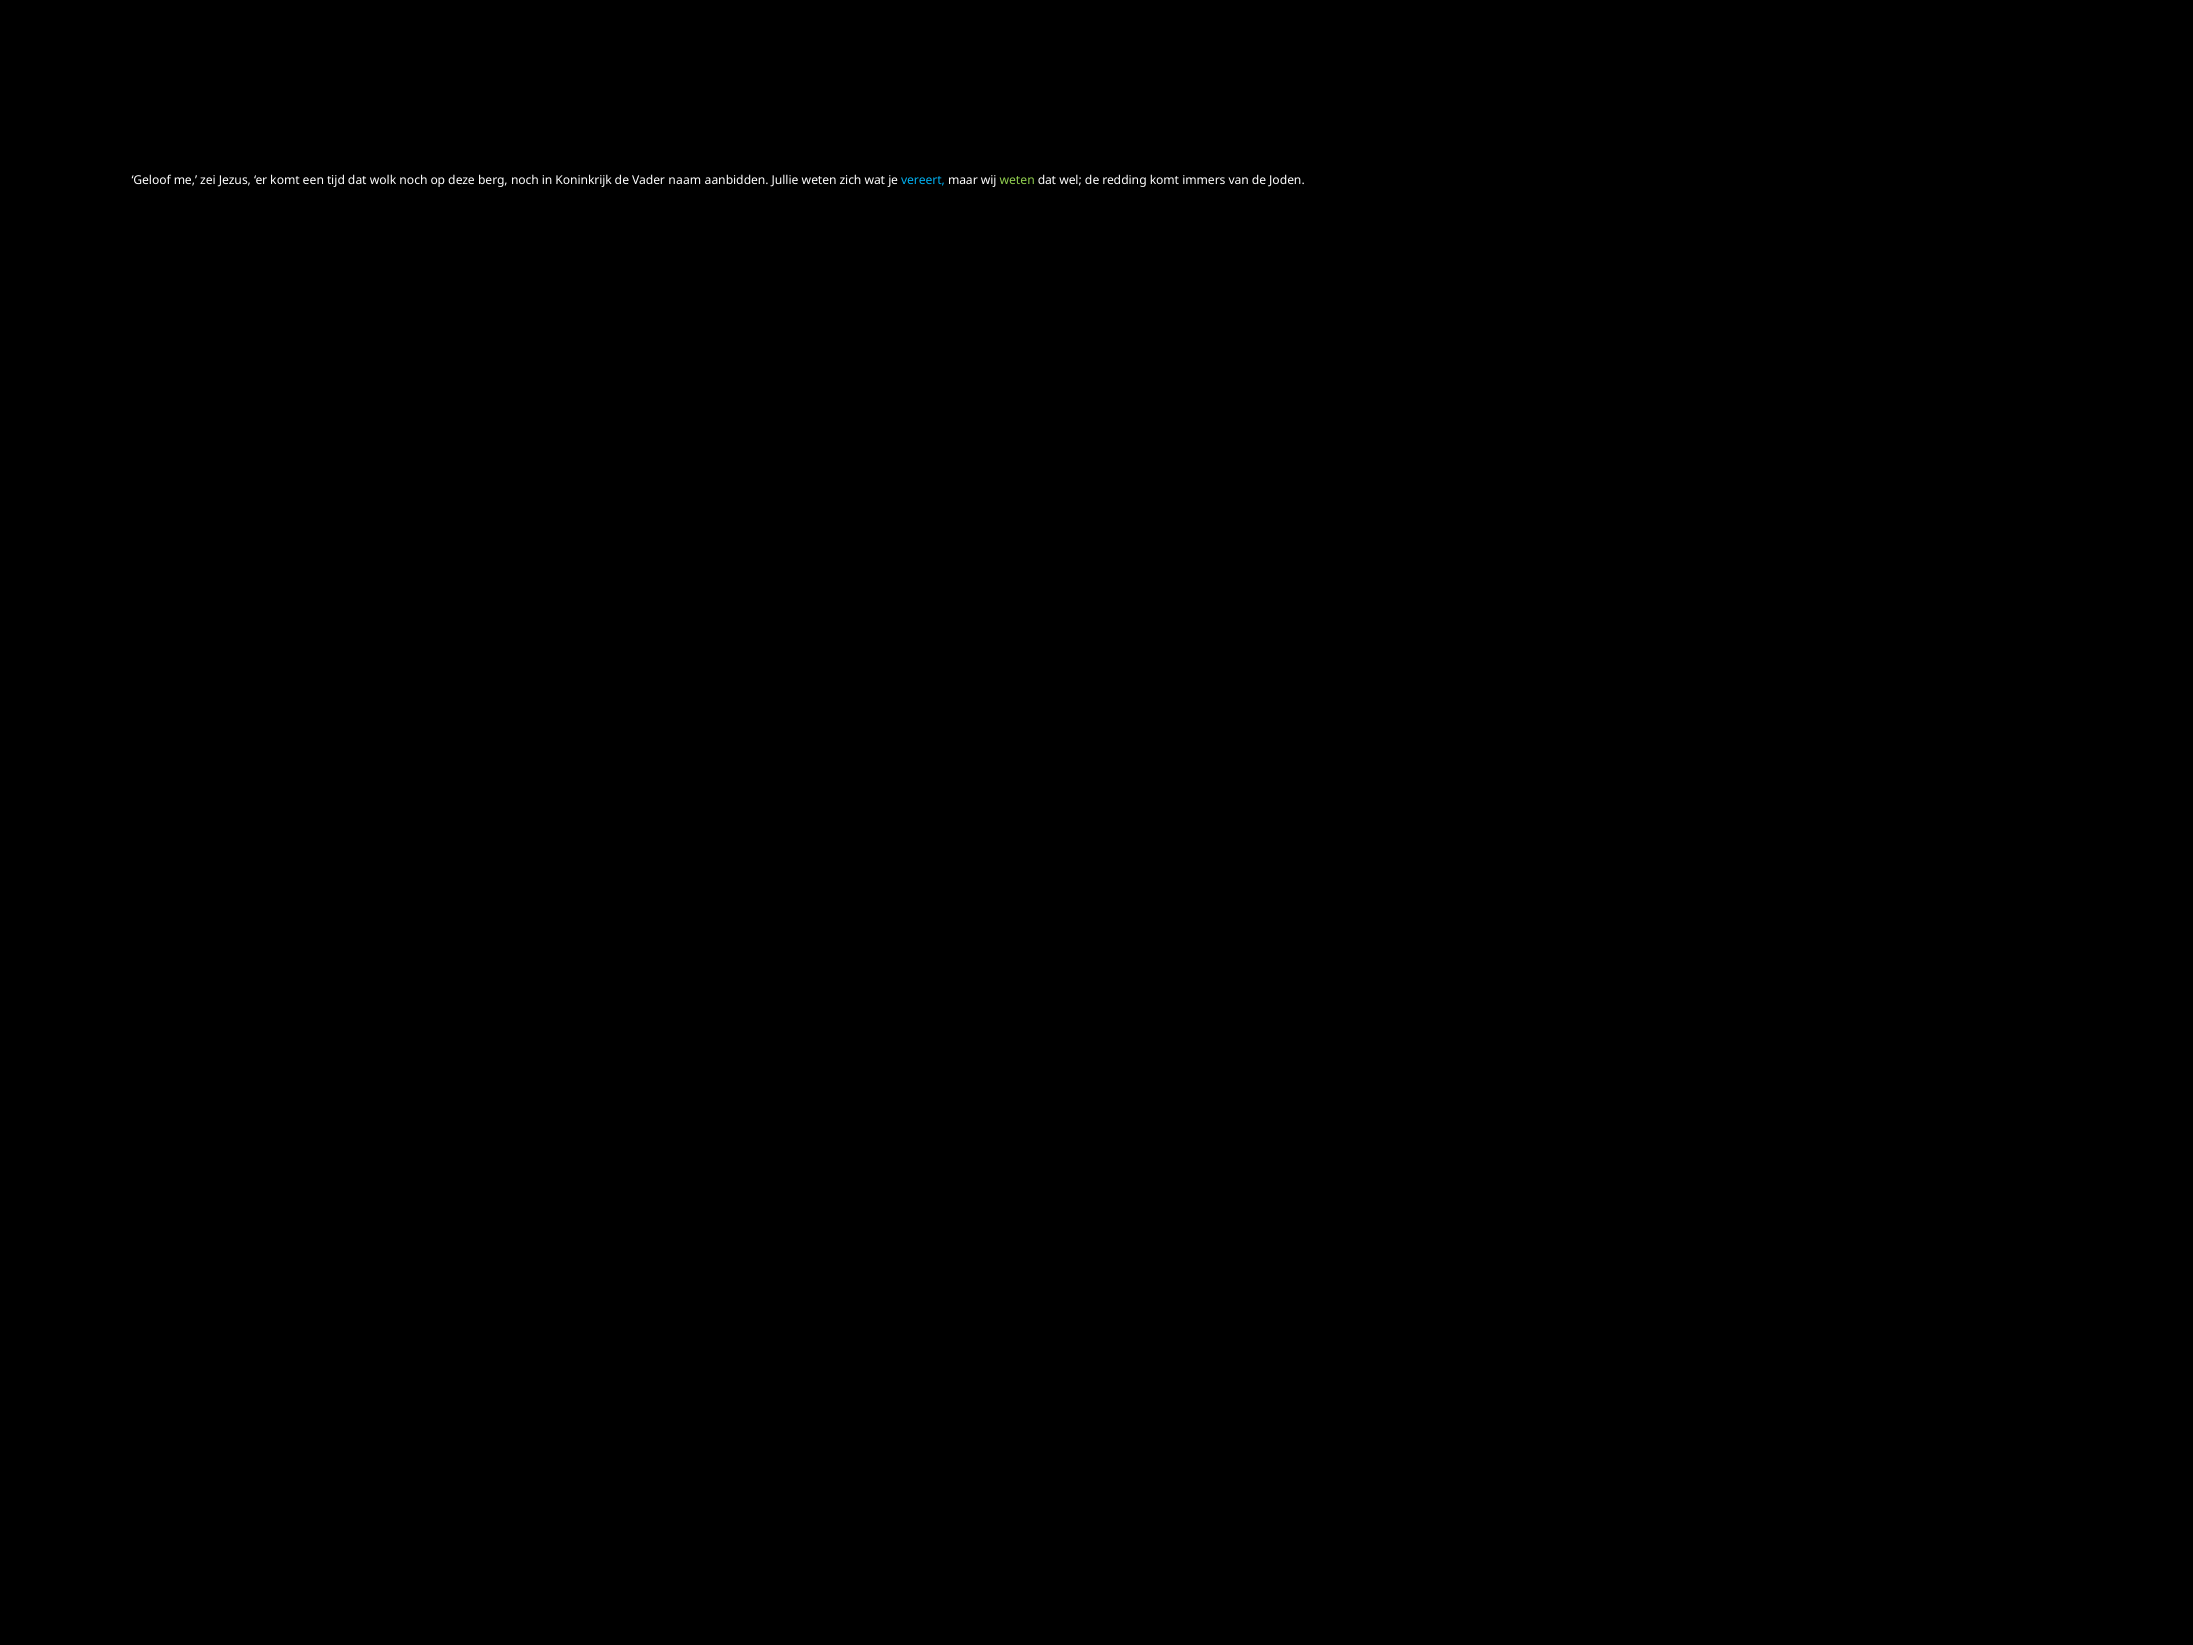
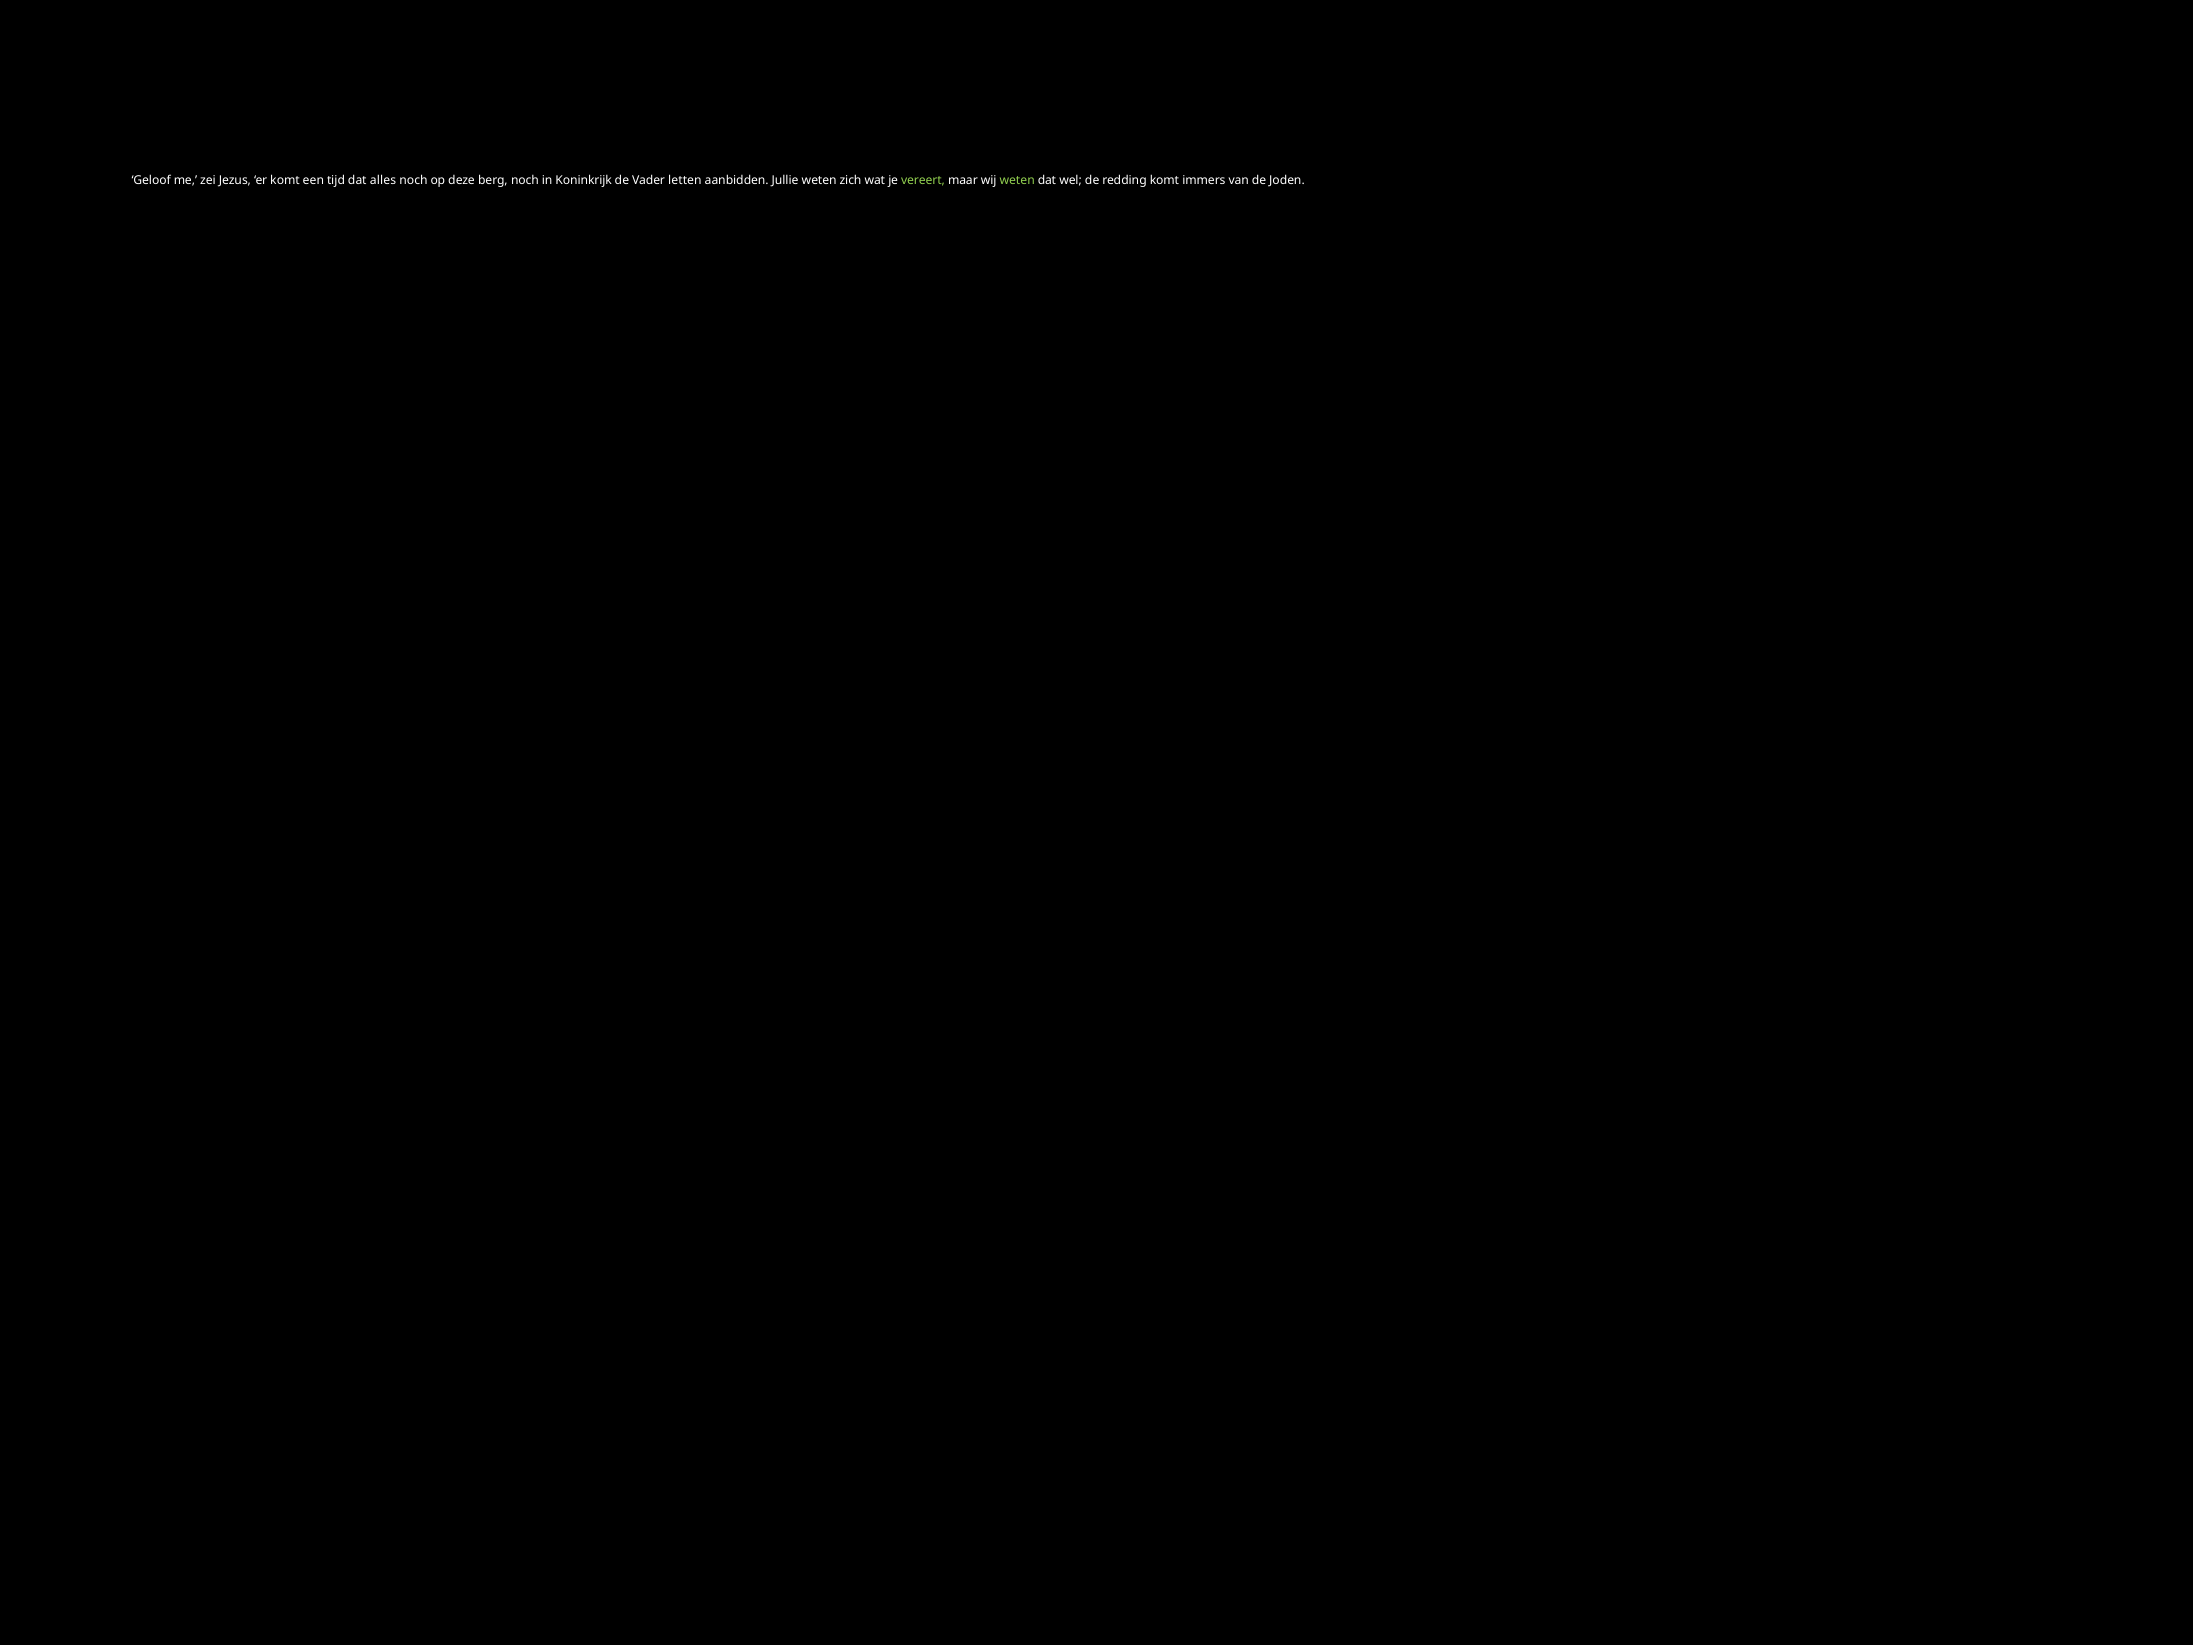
wolk: wolk -> alles (383, 180)
naam: naam -> letten (685, 180)
vereert colour: light blue -> light green (923, 180)
